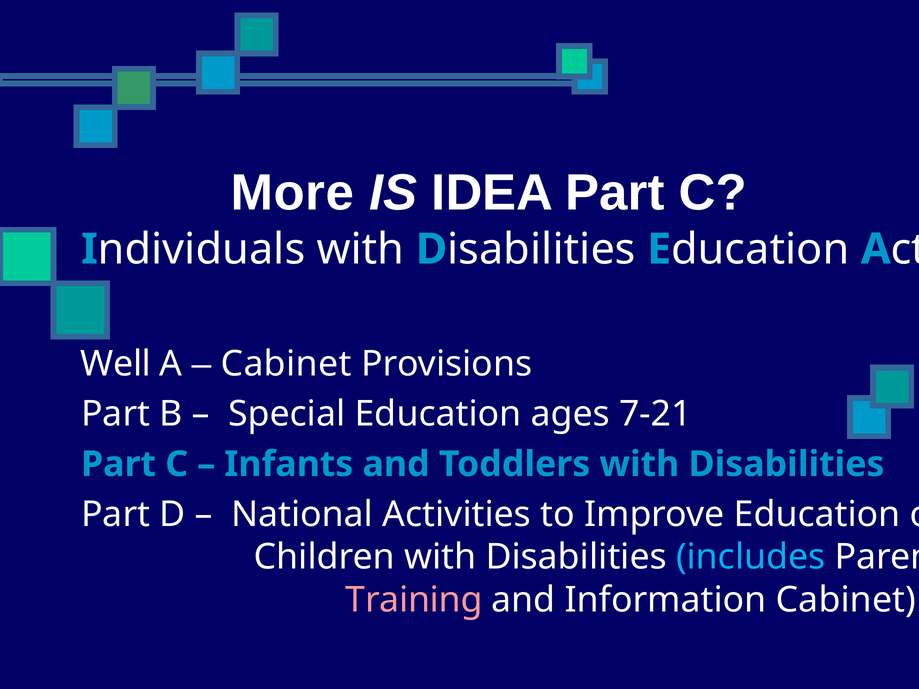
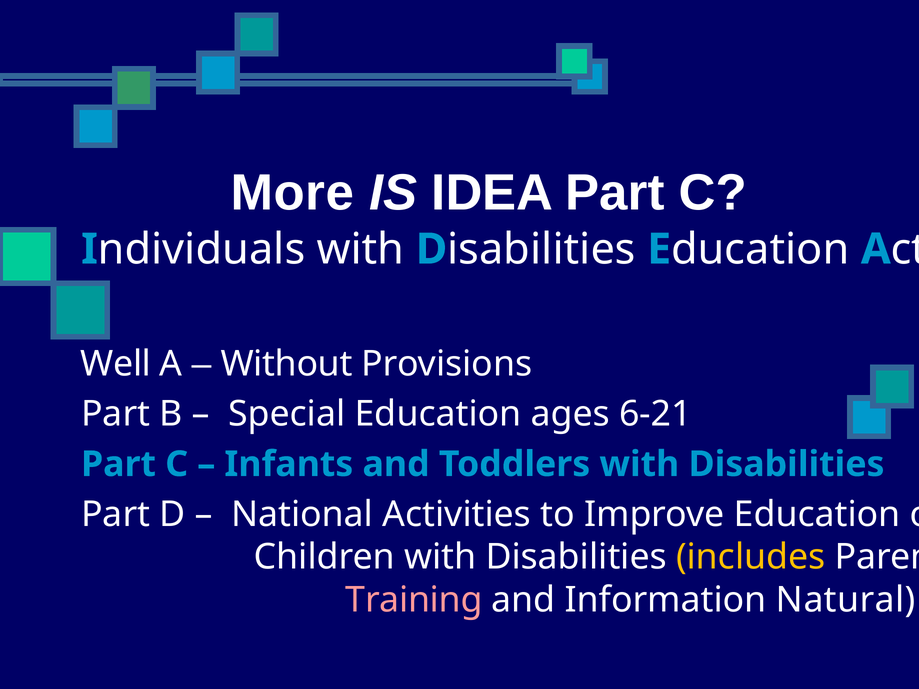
Cabinet: Cabinet -> Without (287, 364)
7-21: 7-21 -> 6-21 (655, 414)
includes colour: light blue -> yellow (751, 557)
Information Cabinet: Cabinet -> Natural (846, 600)
